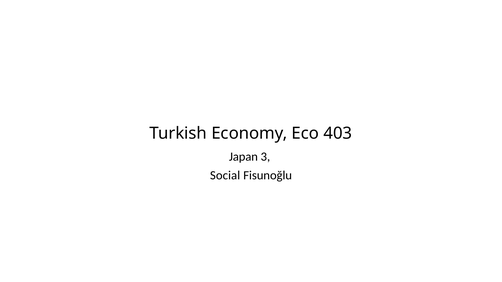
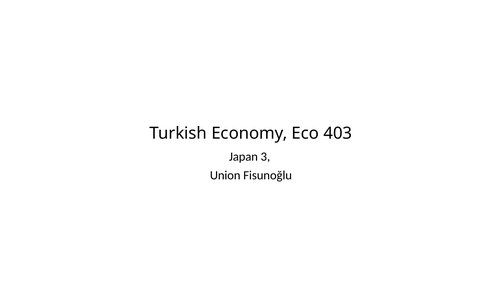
Social: Social -> Union (225, 176)
